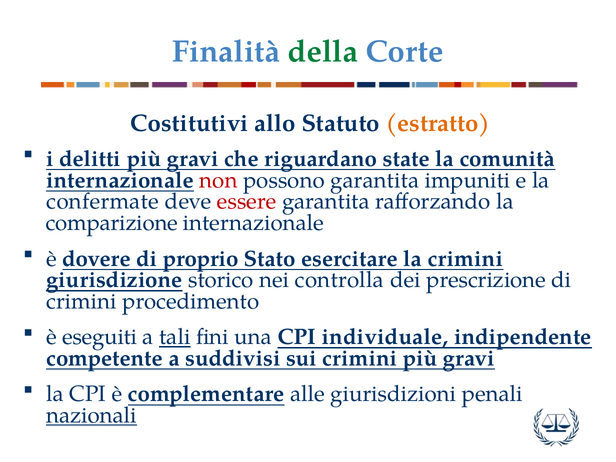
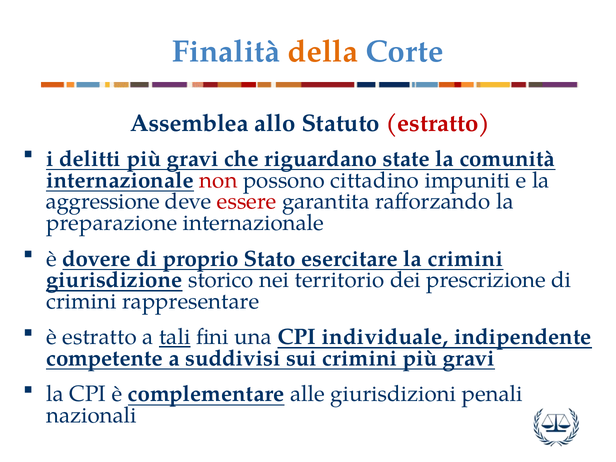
della colour: green -> orange (323, 52)
Costitutivi: Costitutivi -> Assemblea (190, 123)
estratto colour: orange -> red (438, 123)
possono garantita: garantita -> cittadino (375, 180)
confermate: confermate -> aggressione (103, 202)
comparizione: comparizione -> preparazione (112, 223)
controlla: controlla -> territorio (340, 280)
procedimento: procedimento -> rappresentare (191, 301)
è eseguiti: eseguiti -> estratto (100, 337)
nazionali underline: present -> none (91, 415)
